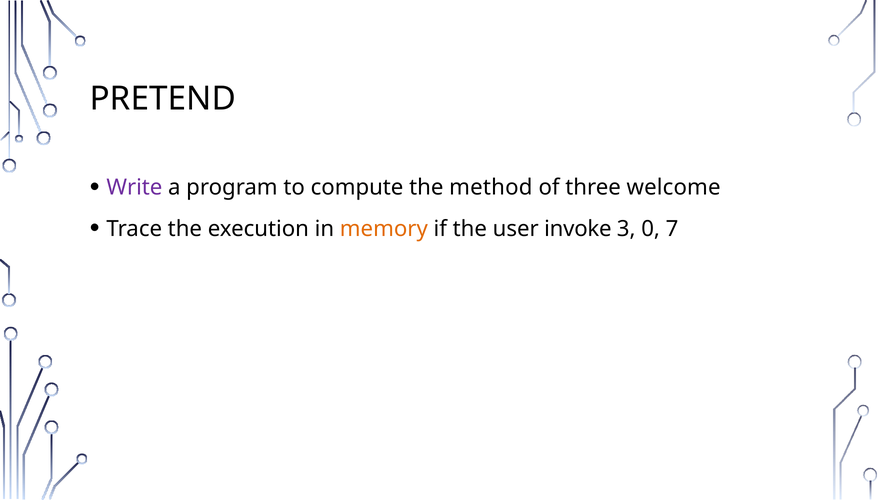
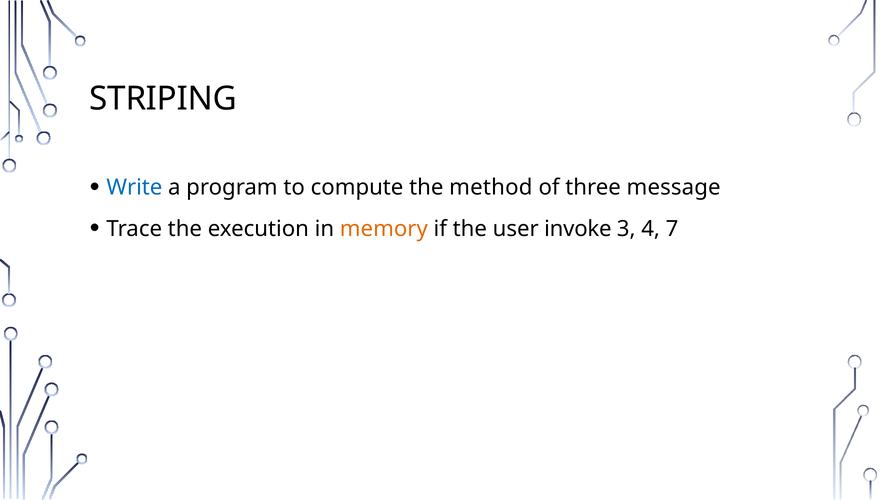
PRETEND: PRETEND -> STRIPING (163, 99)
Write colour: purple -> blue (134, 187)
welcome: welcome -> message (674, 187)
0: 0 -> 4 (651, 229)
